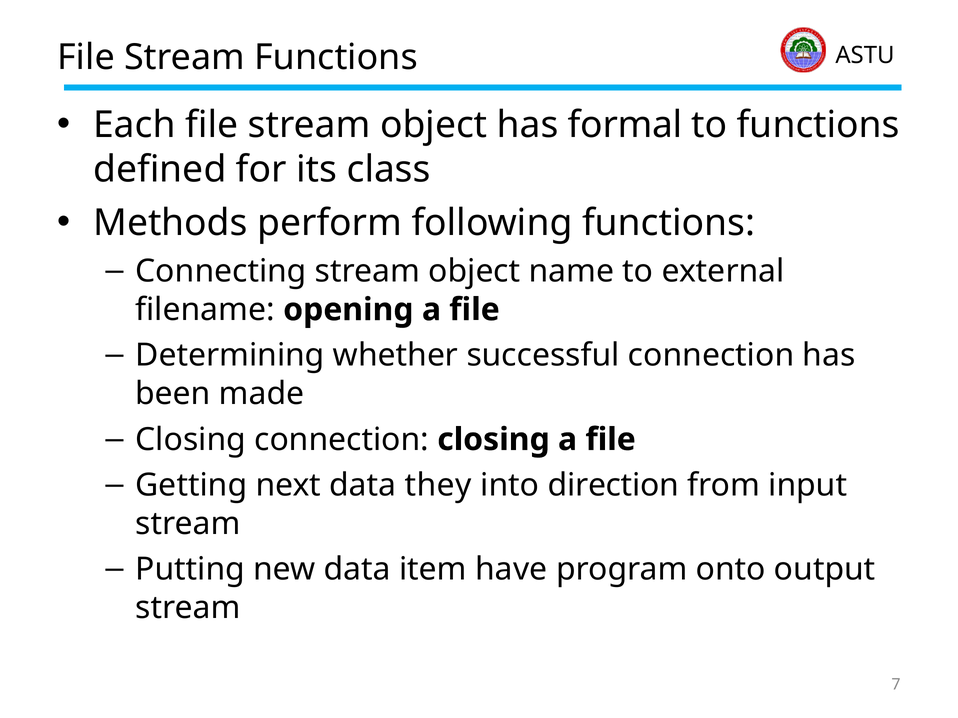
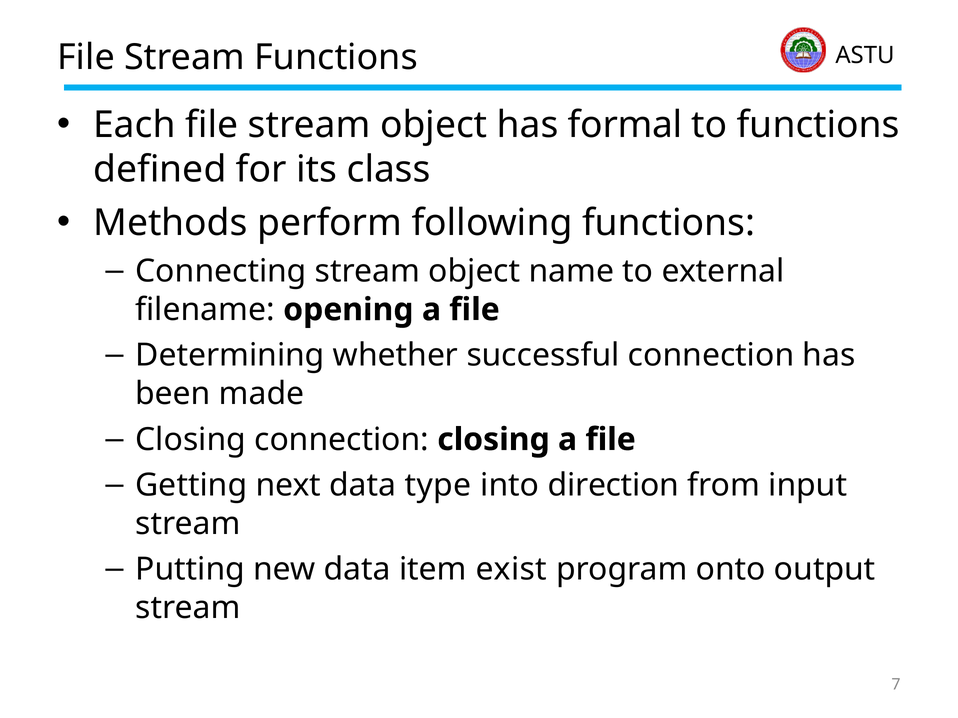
they: they -> type (438, 486)
have: have -> exist (511, 570)
